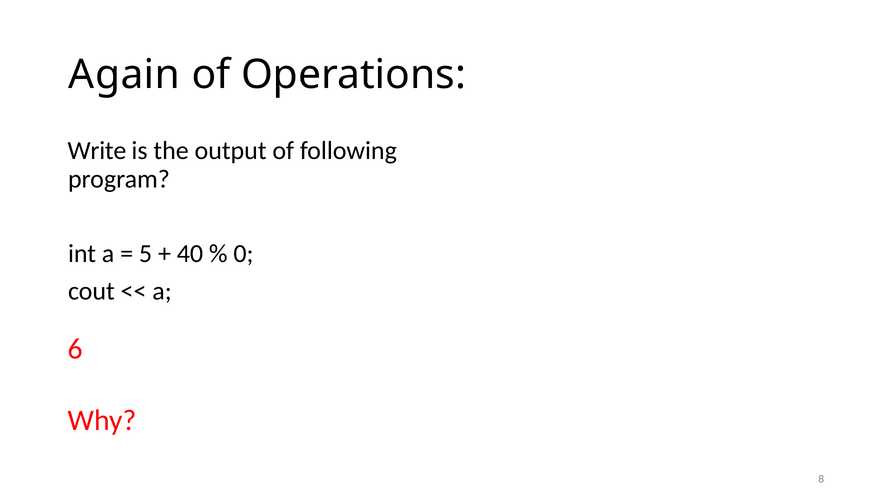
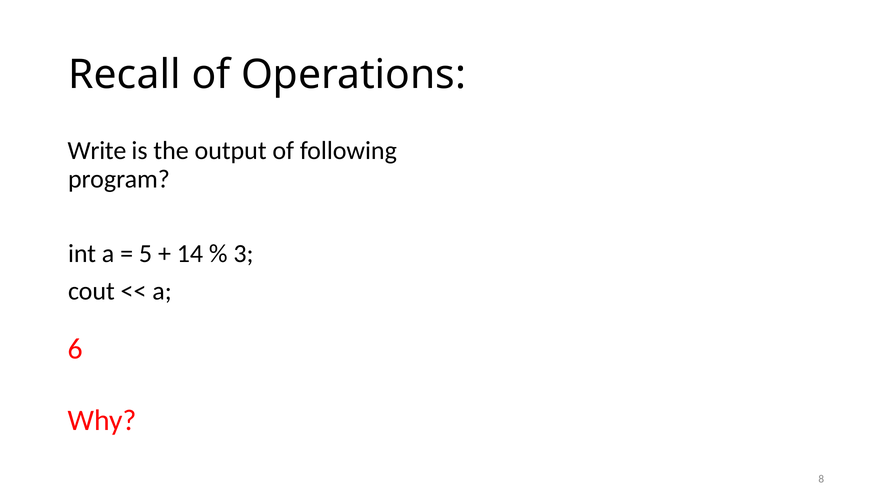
Again: Again -> Recall (124, 75)
40: 40 -> 14 (190, 254)
0: 0 -> 3 (244, 254)
